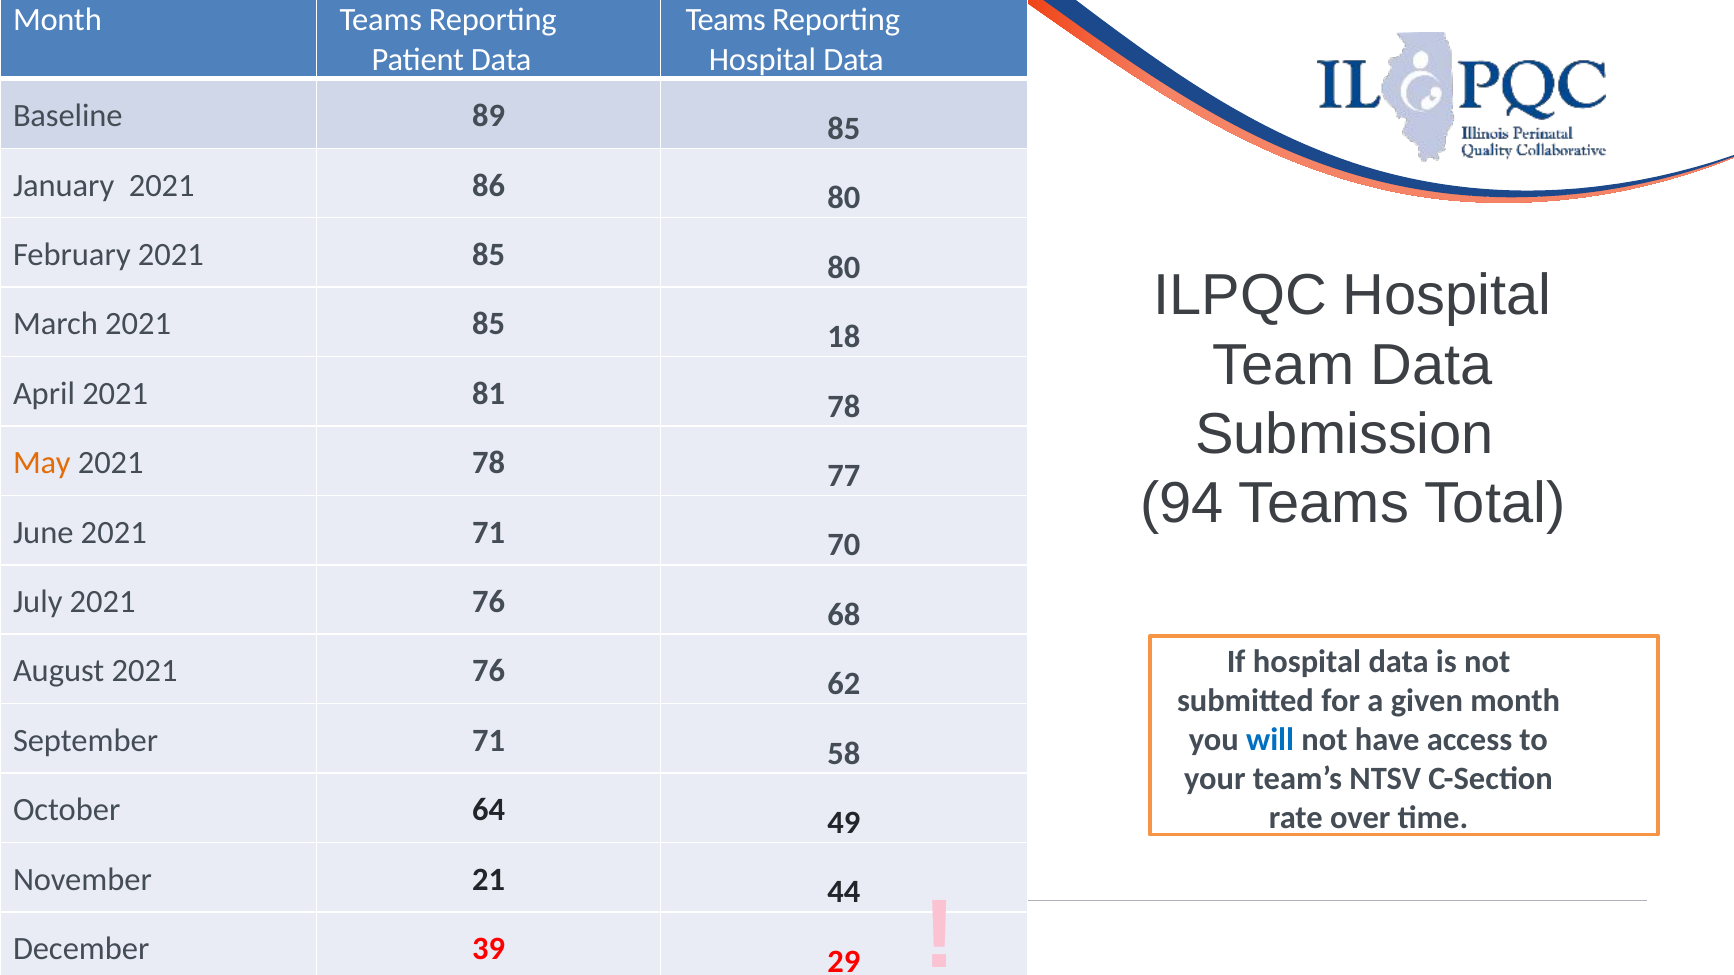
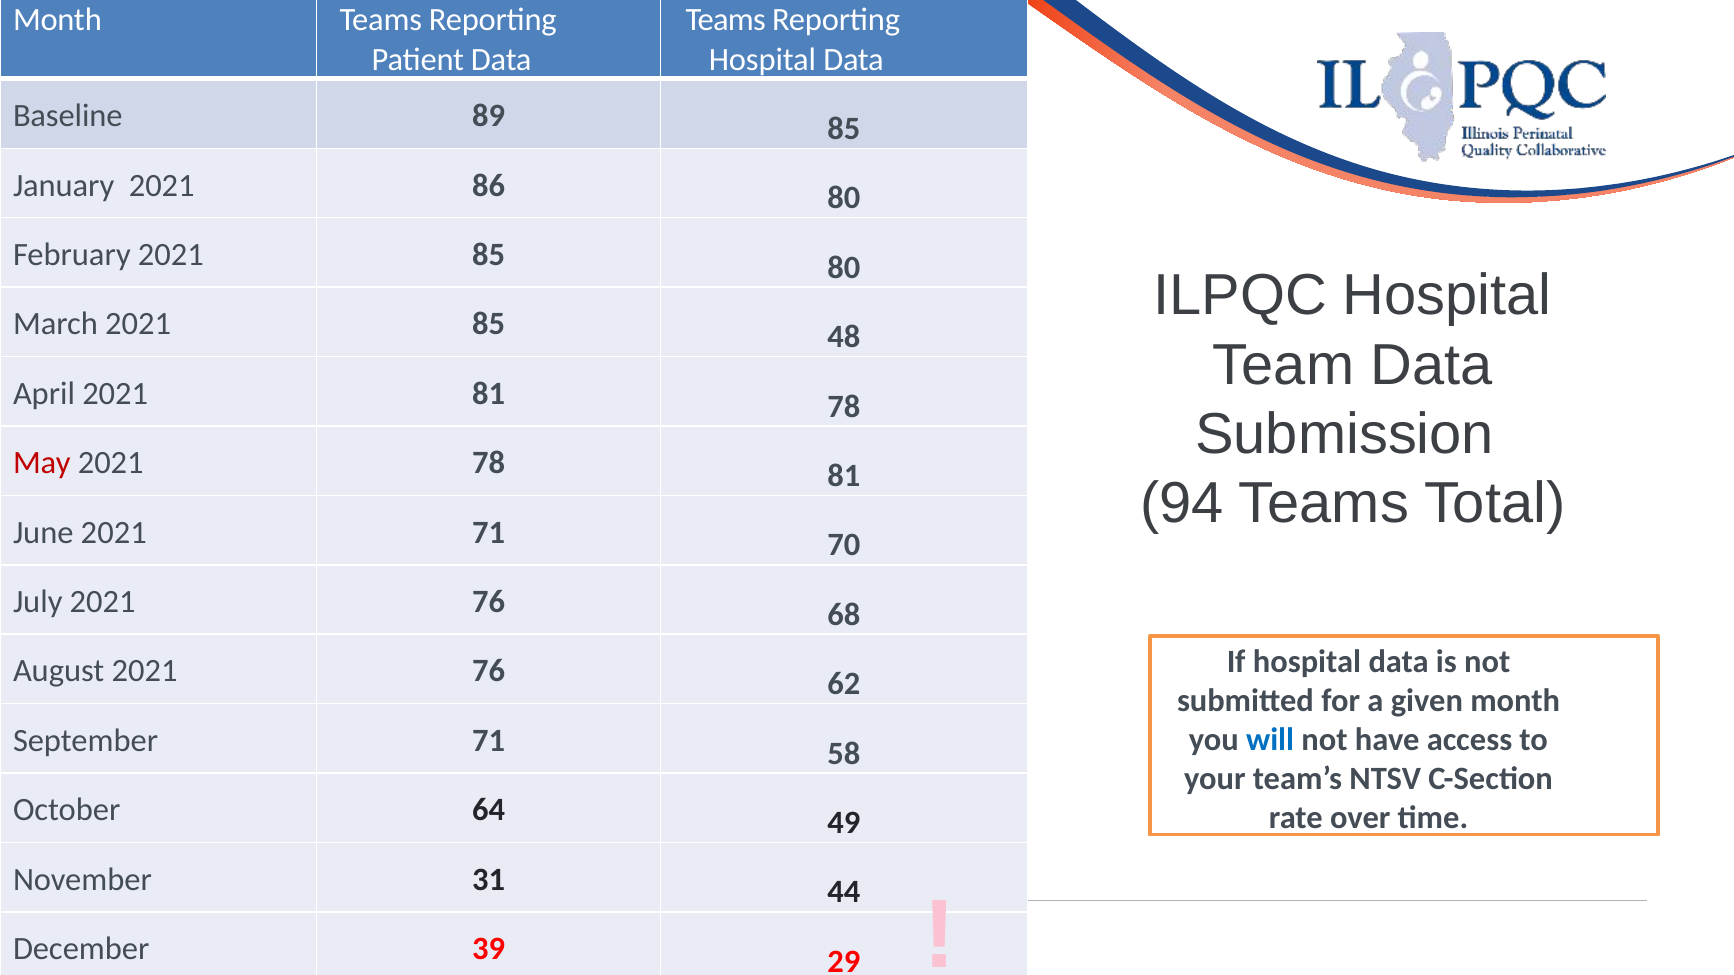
18: 18 -> 48 (844, 337)
May colour: orange -> red (42, 463)
78 77: 77 -> 81 (844, 476)
21: 21 -> 31 (489, 880)
